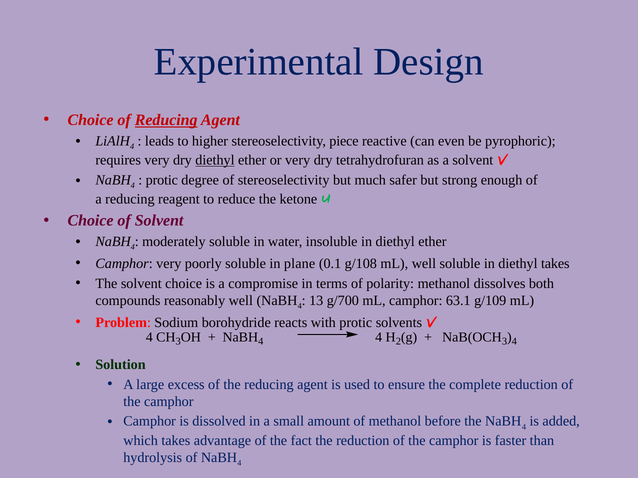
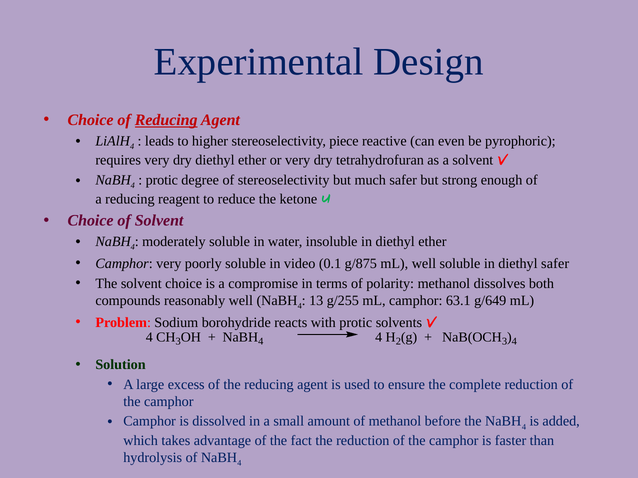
diethyl underline: present -> none (215, 160)
plane: plane -> video (300, 264)
g/108: g/108 -> g/875 (361, 264)
diethyl takes: takes -> safer (555, 264)
g/700: g/700 -> g/255 (343, 301)
g/109: g/109 -> g/649 (490, 301)
